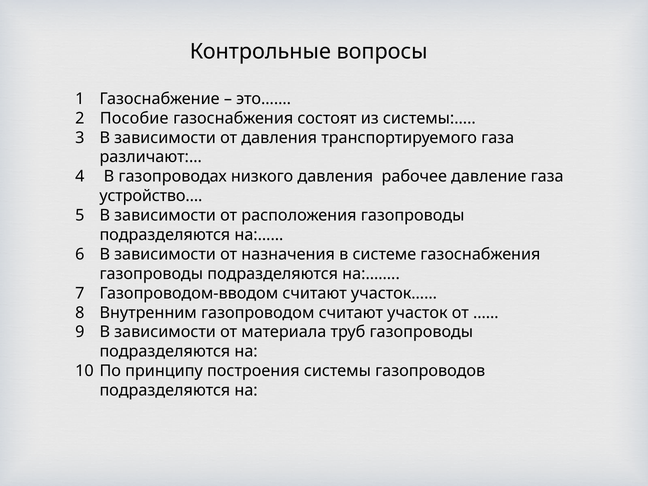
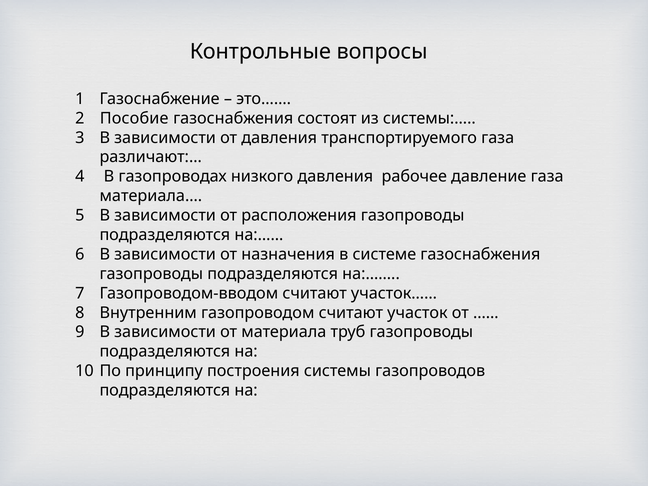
устройство…: устройство… -> материала… (151, 196)
